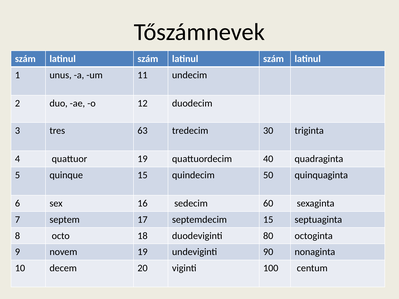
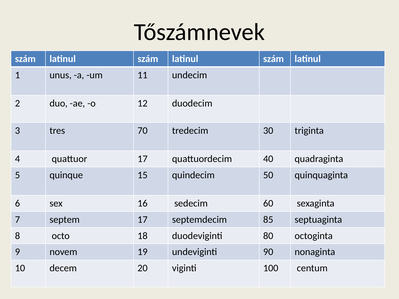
63: 63 -> 70 (143, 131)
quattuor 19: 19 -> 17 (143, 159)
septemdecim 15: 15 -> 85 (268, 220)
